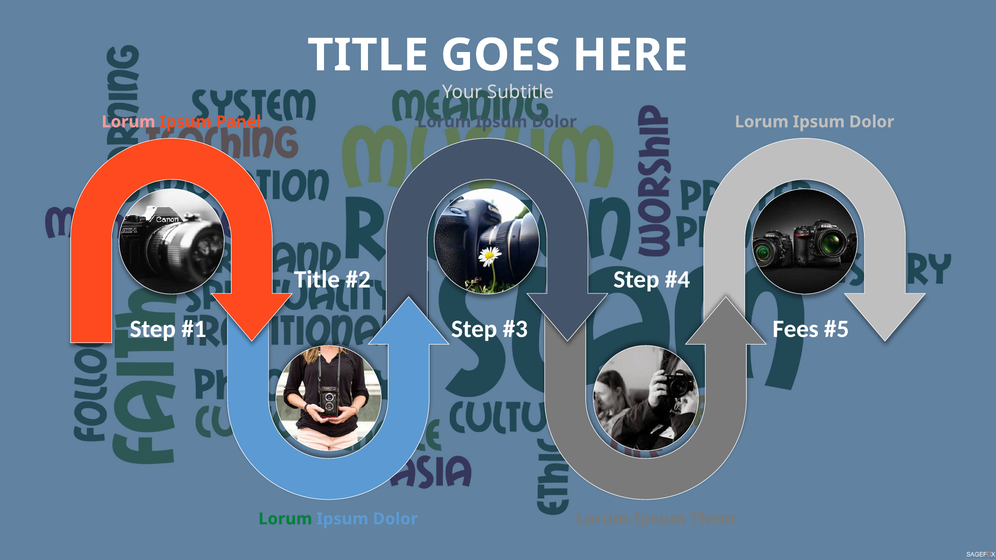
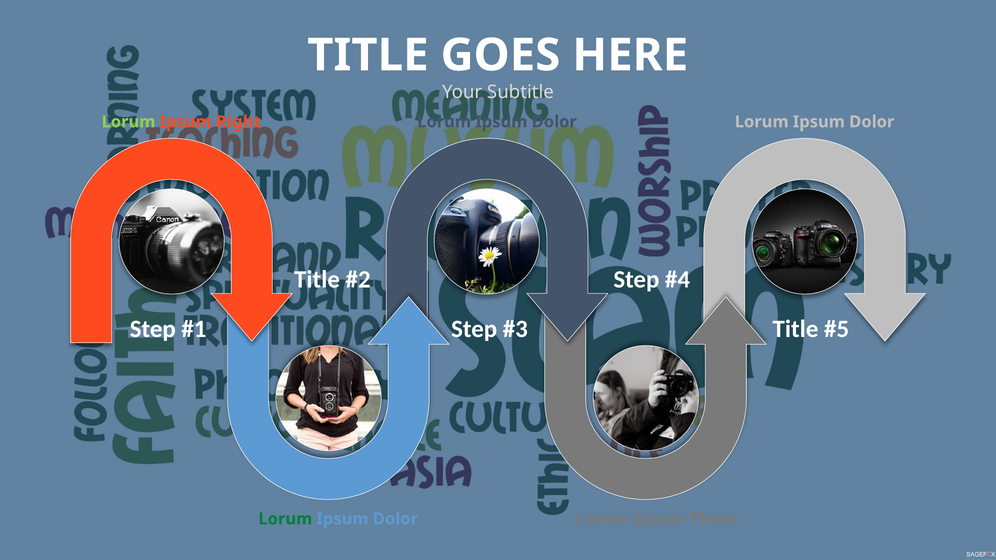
Lorum colour: pink -> light green (128, 122)
Panel: Panel -> Right (238, 122)
Fees: Fees -> Title (795, 329)
